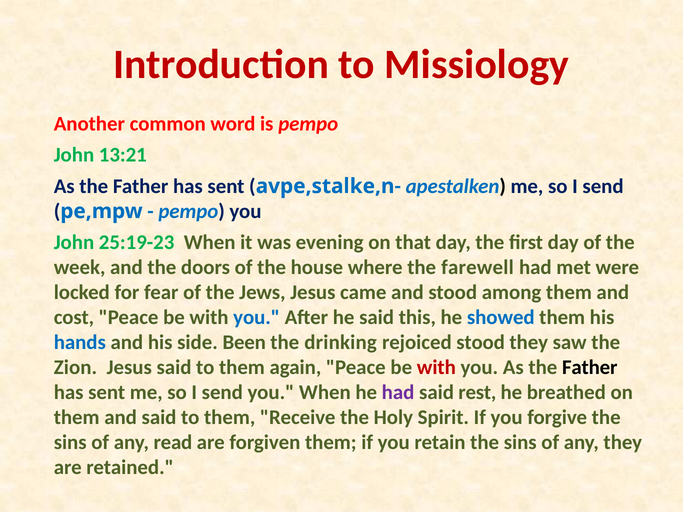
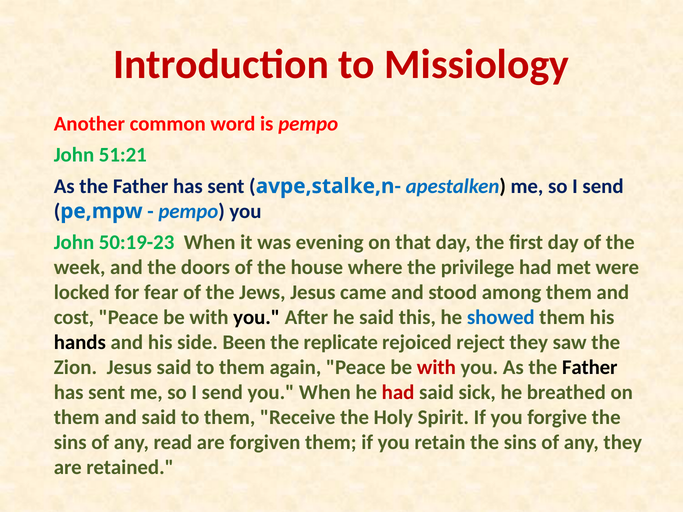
13:21: 13:21 -> 51:21 (123, 155)
25:19-23: 25:19-23 -> 50:19-23 (137, 242)
farewell: farewell -> privilege (478, 267)
you colour: blue -> black (257, 318)
hands colour: blue -> black (80, 343)
drinking: drinking -> replicate (341, 343)
rejoiced stood: stood -> reject (481, 343)
had colour: purple -> red (398, 393)
rest: rest -> sick (477, 393)
